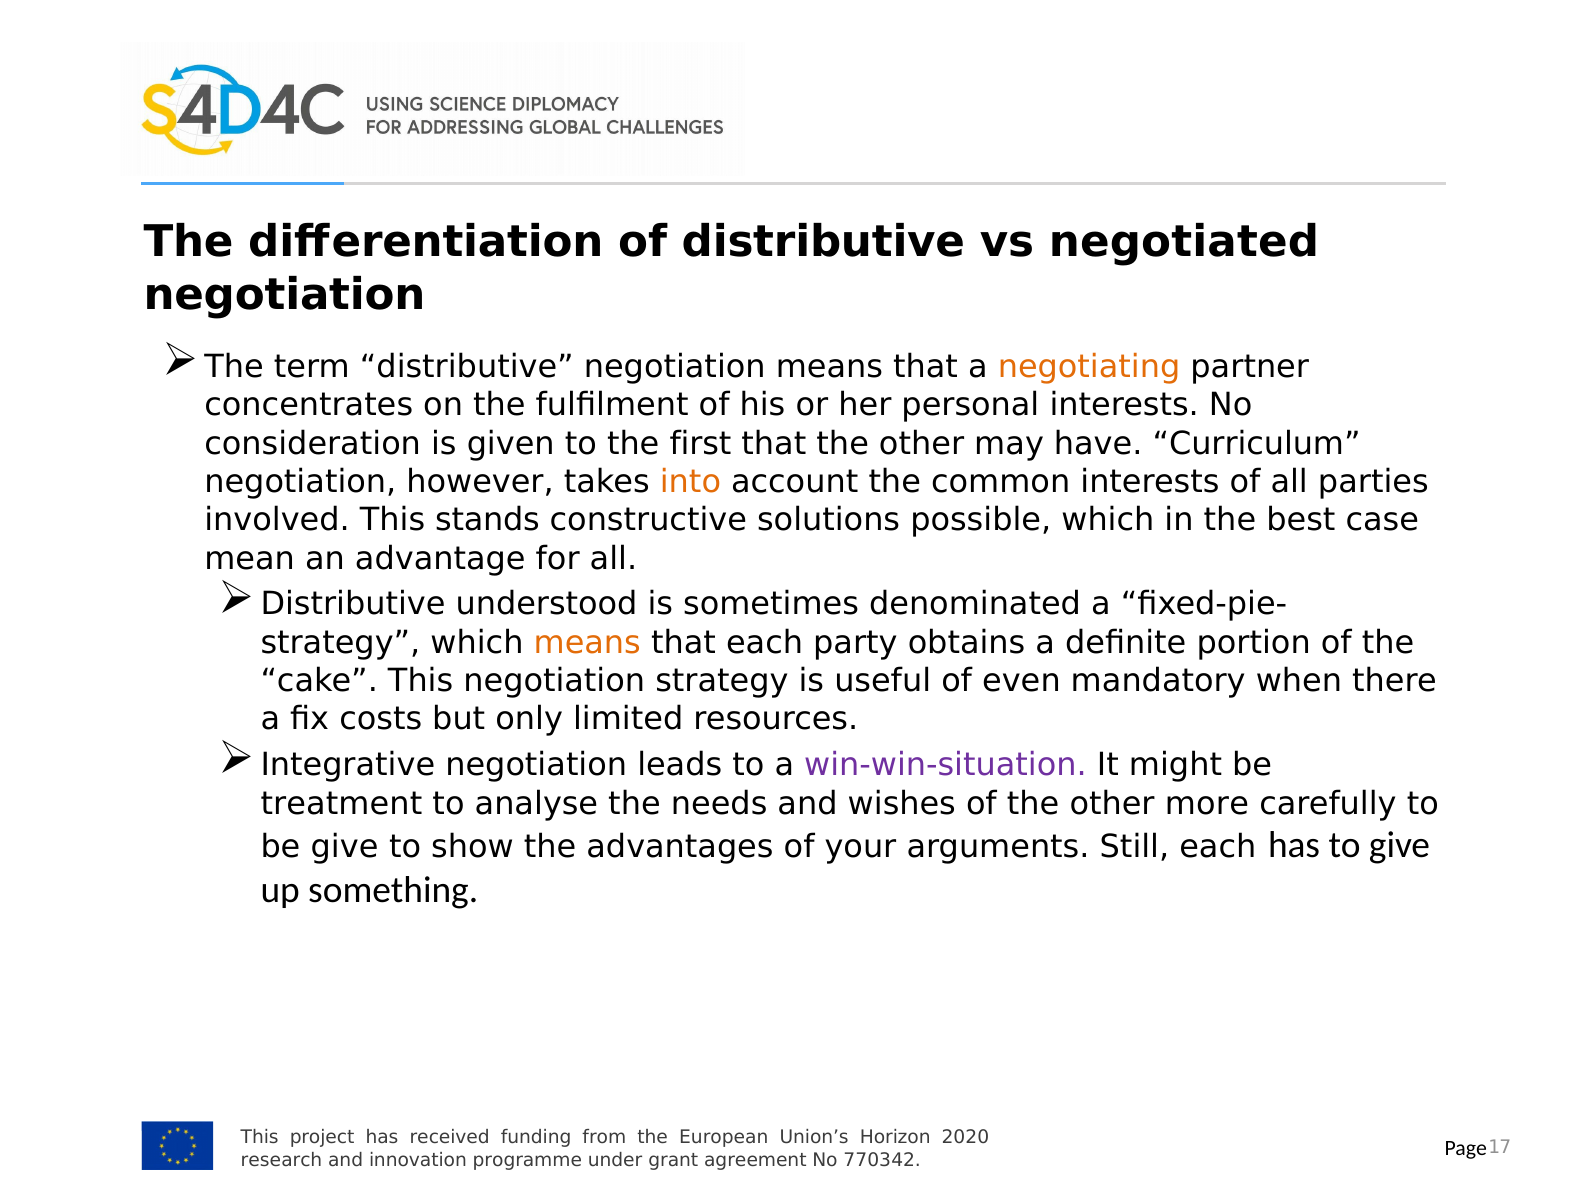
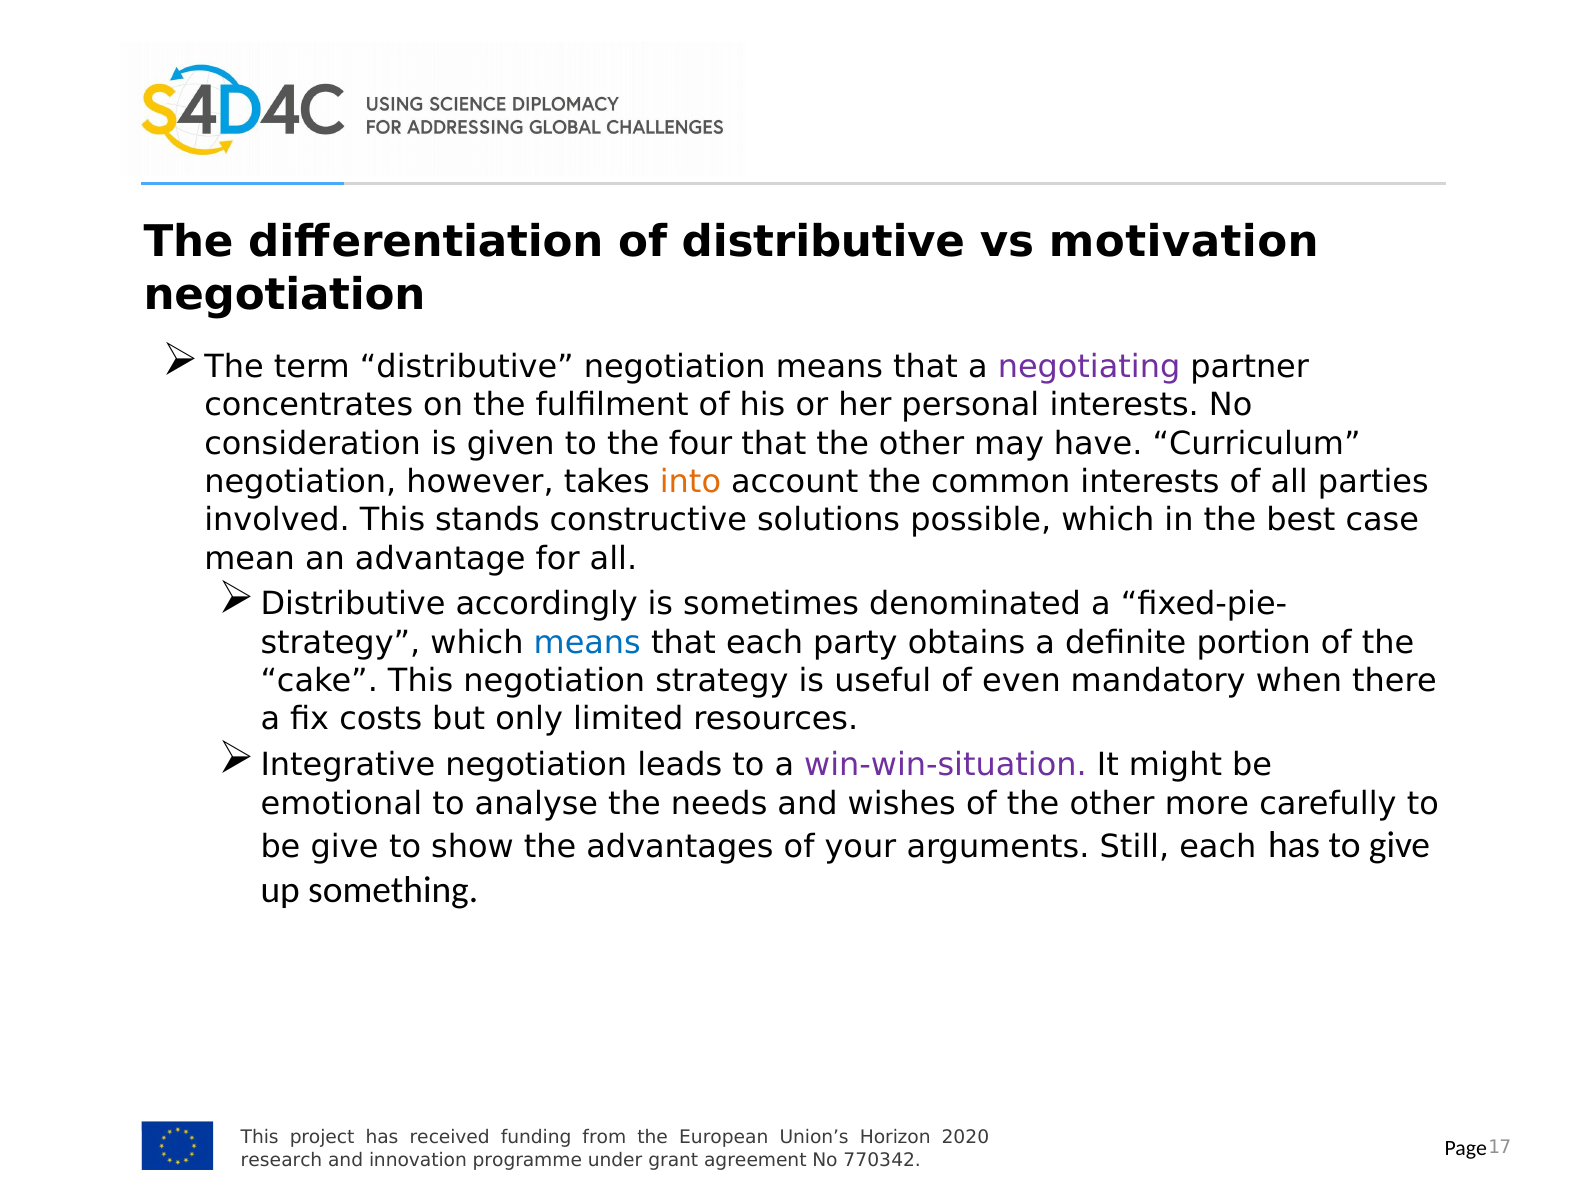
negotiated: negotiated -> motivation (1184, 242)
negotiating colour: orange -> purple (1089, 367)
first: first -> four (701, 443)
understood: understood -> accordingly (547, 604)
means colour: orange -> blue (587, 643)
treatment: treatment -> emotional (341, 803)
